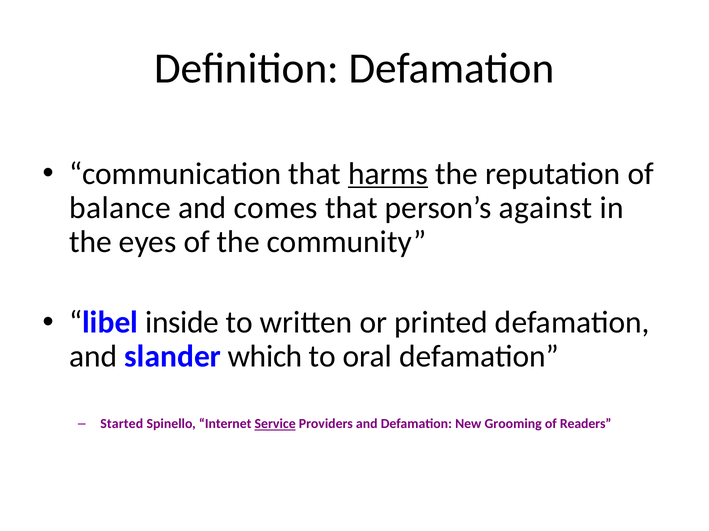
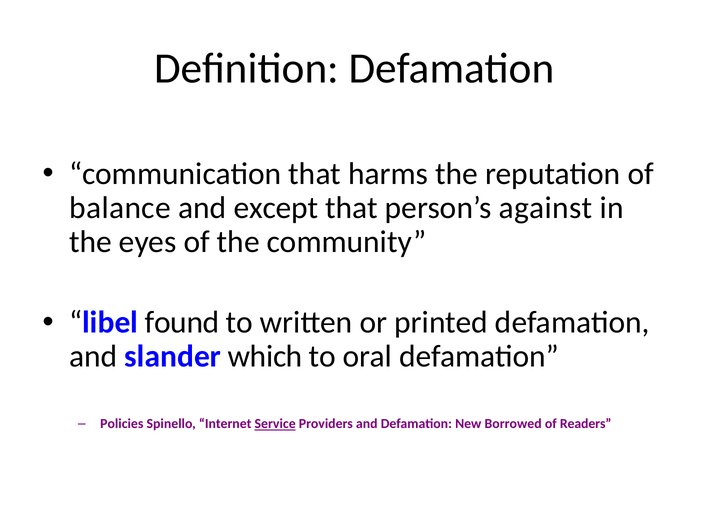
harms underline: present -> none (388, 174)
comes: comes -> except (276, 208)
inside: inside -> found (182, 323)
Started: Started -> Policies (122, 425)
Grooming: Grooming -> Borrowed (513, 425)
